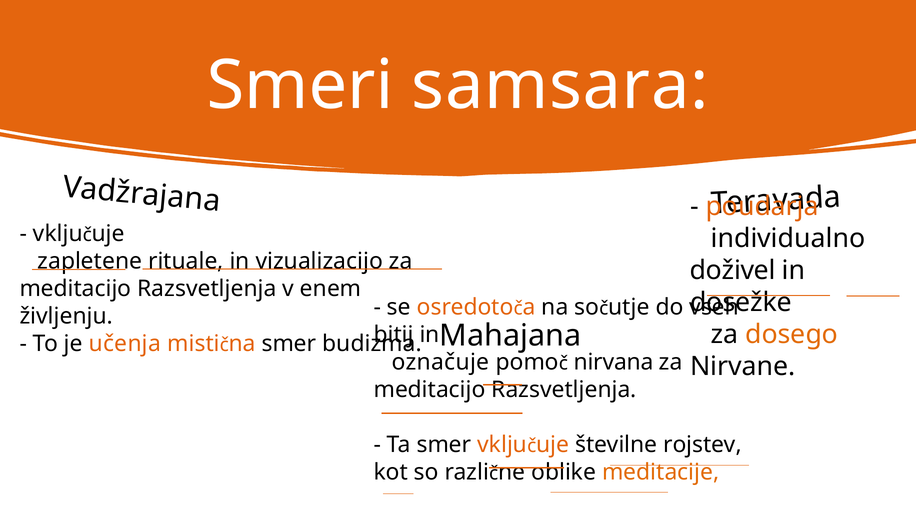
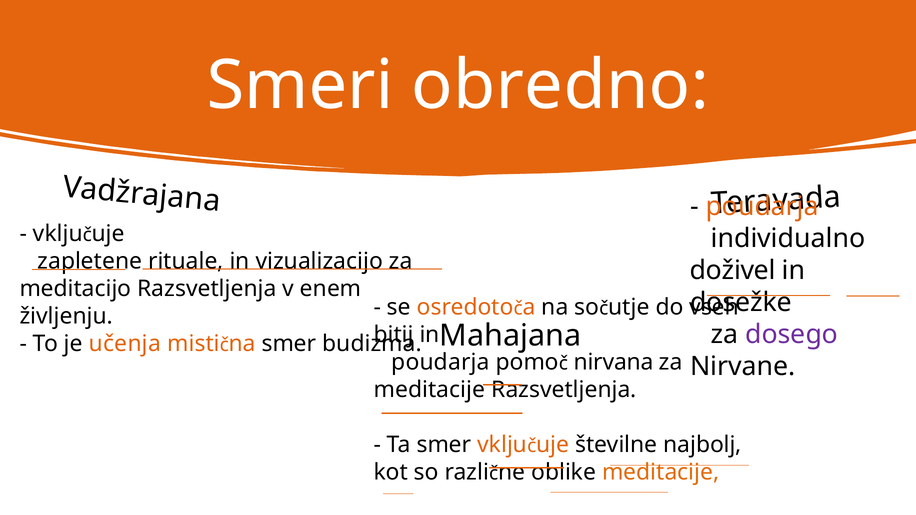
Smeri samsara: samsara -> obredno (560, 86)
dosego colour: orange -> purple (792, 335)
označuje: označuje -> poudarja (441, 362)
meditacijo: meditacijo -> meditacije (429, 390)
rojstev: rojstev -> najbolj (702, 445)
